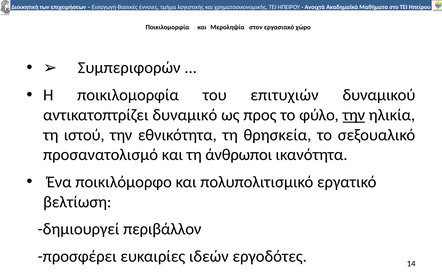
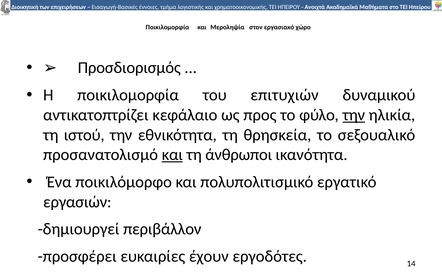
Συµπεριφορών: Συµπεριφορών -> Προσδιορισµός (129, 68)
δυναµικό: δυναµικό -> κεφάλαιο (185, 115)
και underline: none -> present (172, 155)
βελτίωση: βελτίωση -> εργασιών (77, 202)
ιδεών: ιδεών -> έχουν (209, 257)
